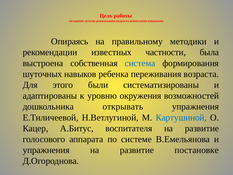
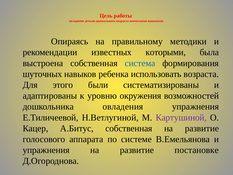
частности: частности -> которыми (166, 52)
переживания: переживания -> использовать (156, 74)
открывать: открывать -> овладения (123, 106)
Картушиной colour: blue -> purple (181, 117)
А.Битус воспитателя: воспитателя -> собственная (129, 128)
